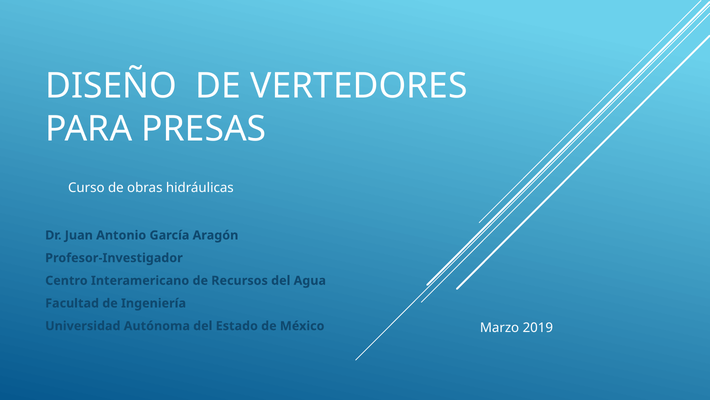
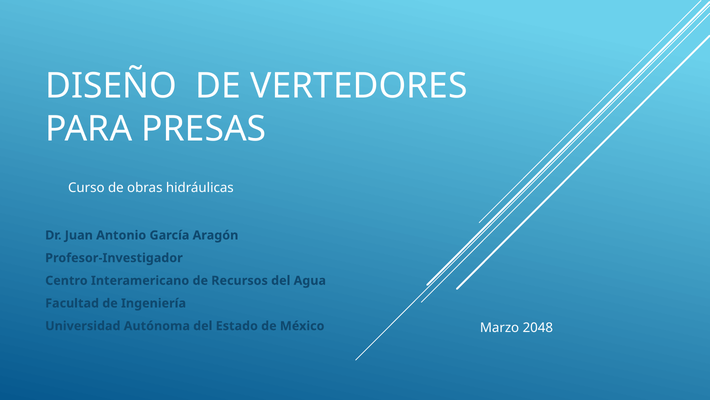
2019: 2019 -> 2048 (538, 327)
